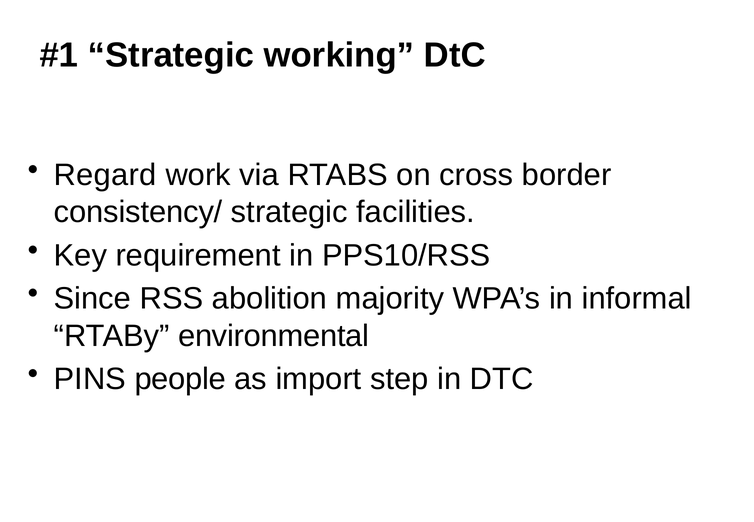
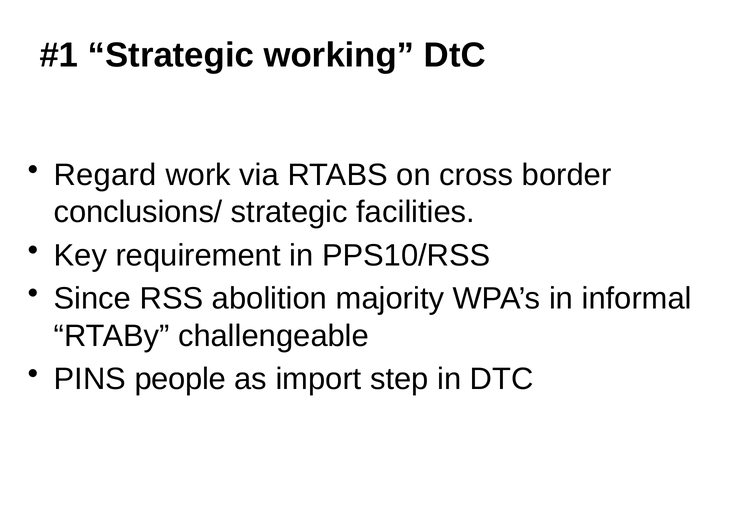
consistency/: consistency/ -> conclusions/ (138, 212)
environmental: environmental -> challengeable (274, 336)
